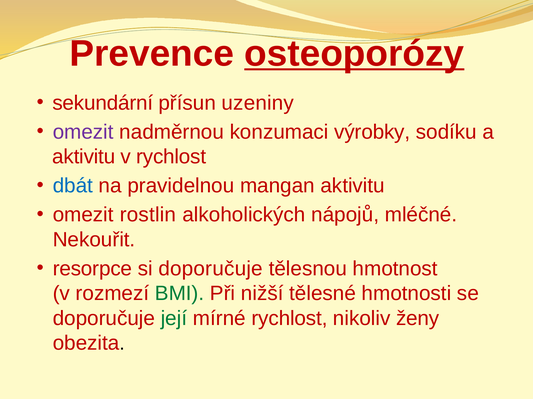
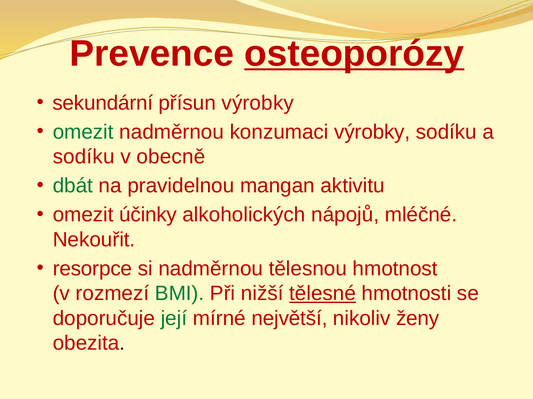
přísun uzeniny: uzeniny -> výrobky (258, 103)
omezit colour: purple -> green (83, 132)
aktivitu: aktivitu -> sodíku (84, 157)
v rychlost: rychlost -> obecně (171, 157)
dbát colour: blue -> green (73, 186)
rostlin: rostlin -> účinky (148, 215)
si doporučuje: doporučuje -> nadměrnou (211, 269)
tělesné underline: none -> present (323, 294)
mírné rychlost: rychlost -> největší (289, 319)
